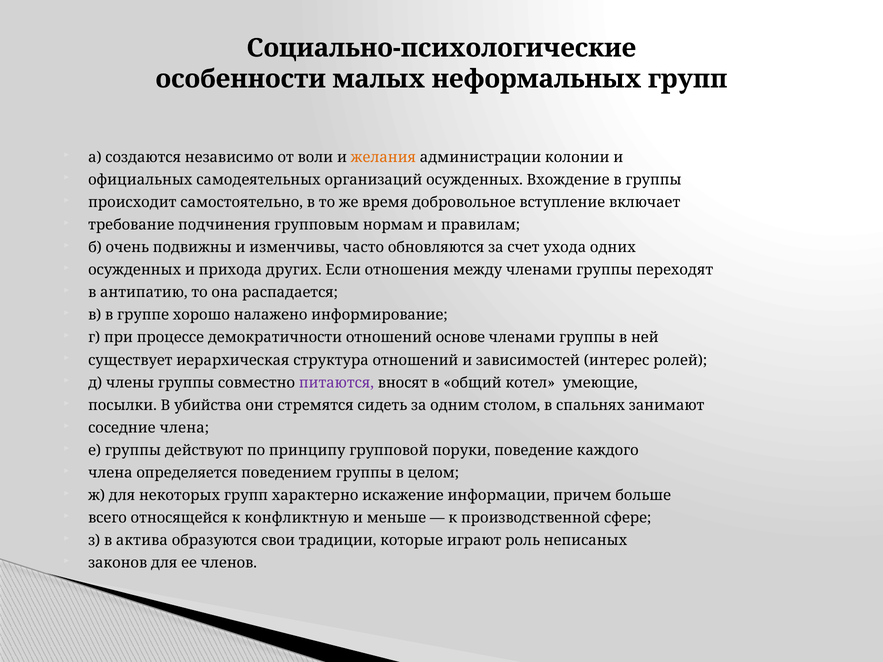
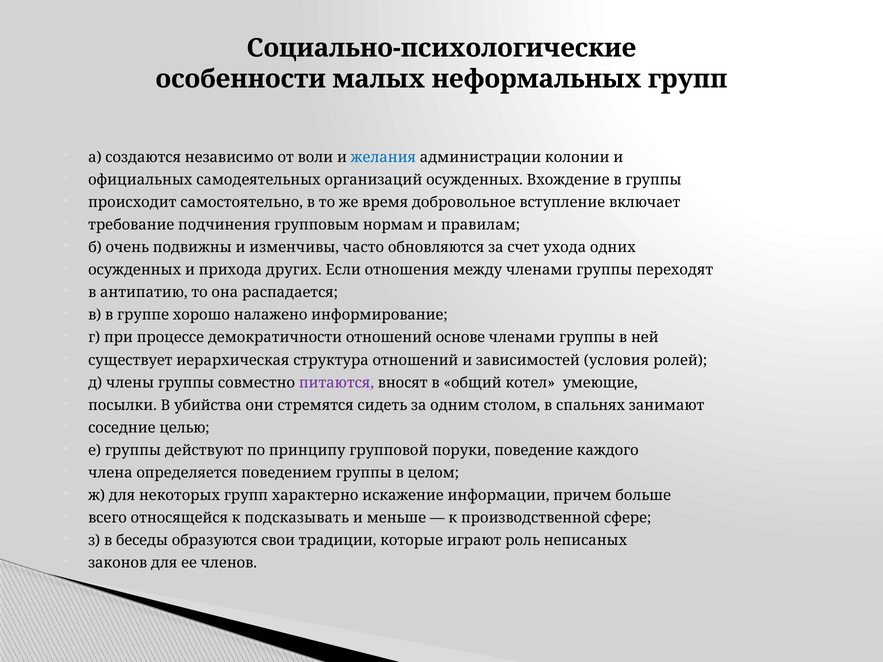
желания colour: orange -> blue (383, 157)
интерес: интерес -> условия (617, 360)
соседние члена: члена -> целью (184, 428)
конфликтную: конфликтную -> подсказывать (297, 518)
актива: актива -> беседы (142, 541)
